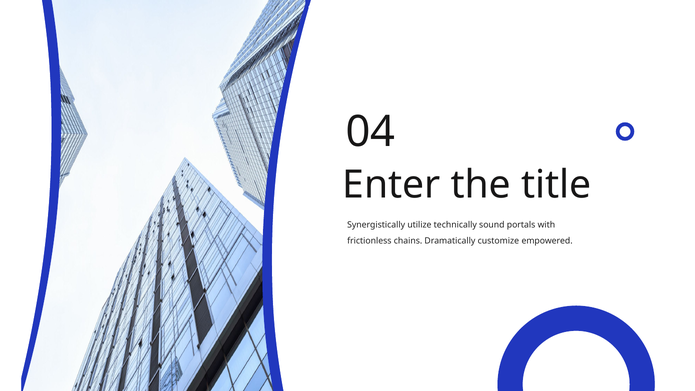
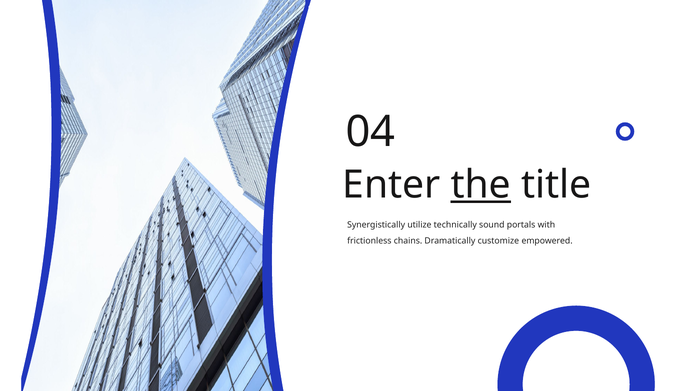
the underline: none -> present (481, 185)
